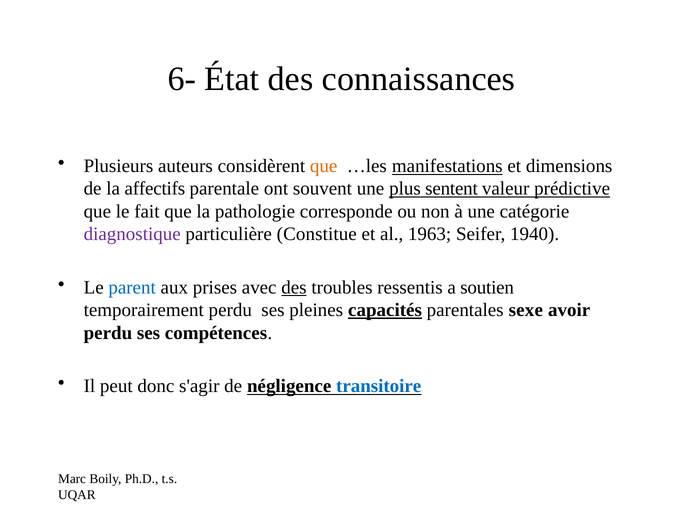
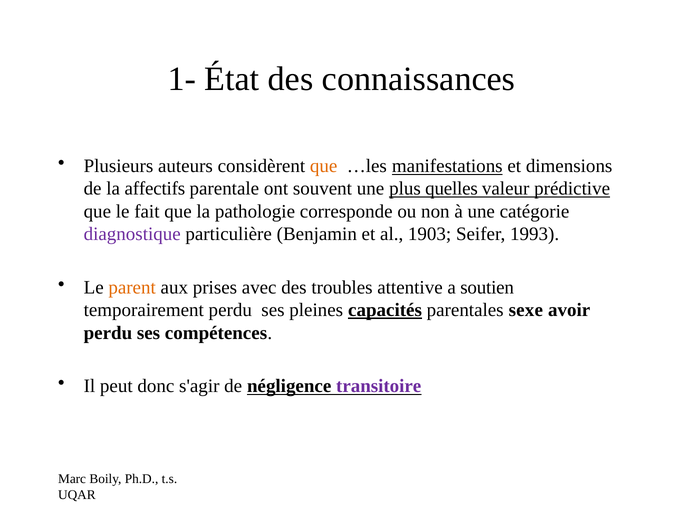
6-: 6- -> 1- (182, 79)
sentent: sentent -> quelles (452, 189)
Constitue: Constitue -> Benjamin (317, 234)
1963: 1963 -> 1903 (430, 234)
1940: 1940 -> 1993 (535, 234)
parent colour: blue -> orange (132, 287)
des underline: present -> none (294, 287)
ressentis: ressentis -> attentive (410, 287)
transitoire colour: blue -> purple (379, 386)
